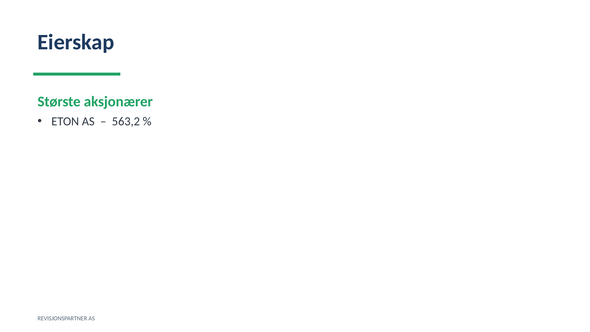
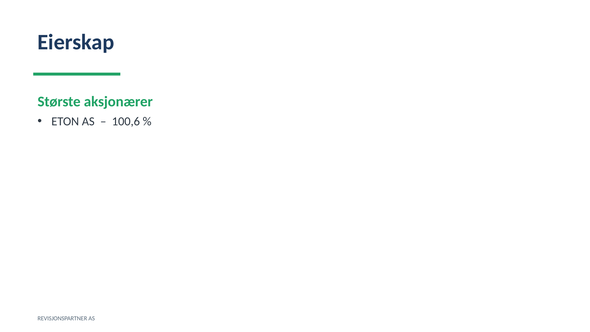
563,2: 563,2 -> 100,6 (126, 121)
